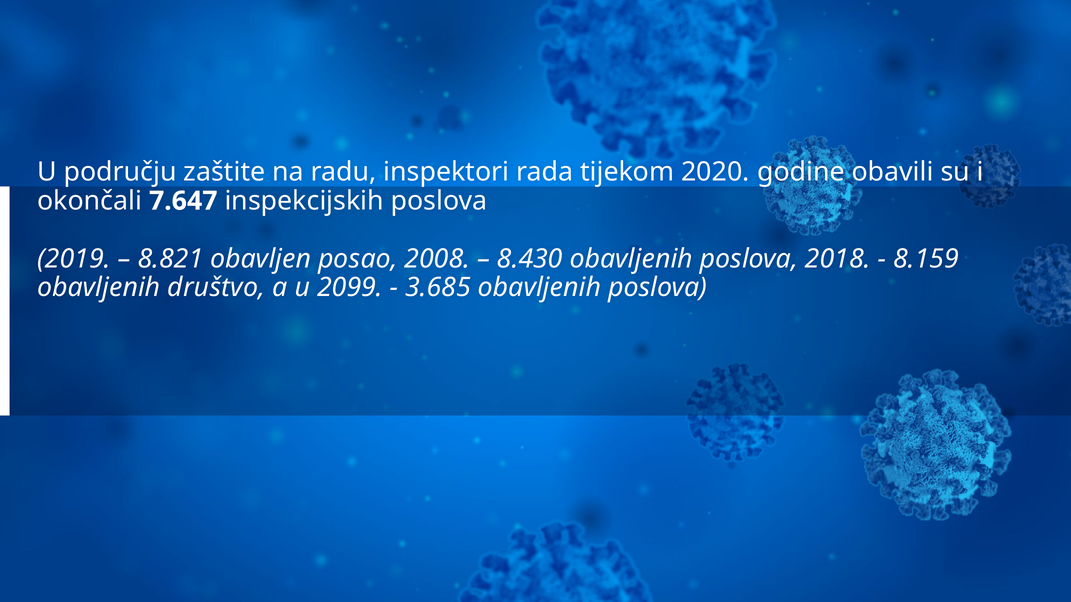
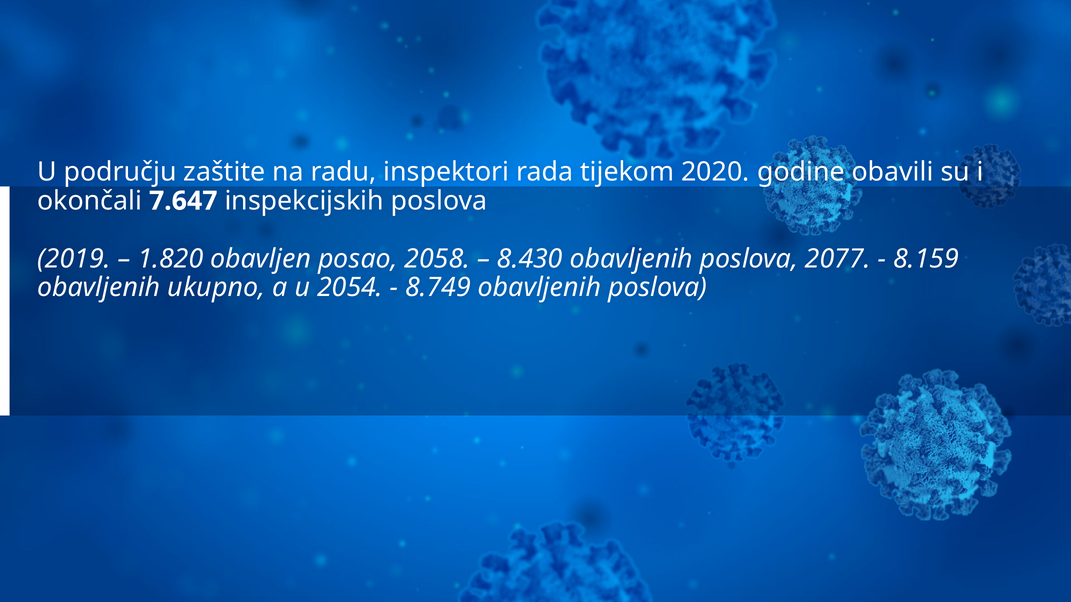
8.821: 8.821 -> 1.820 (170, 259)
2008: 2008 -> 2058 (437, 259)
2018: 2018 -> 2077 (838, 259)
društvo: društvo -> ukupno (216, 288)
2099: 2099 -> 2054 (350, 288)
3.685: 3.685 -> 8.749 (438, 288)
